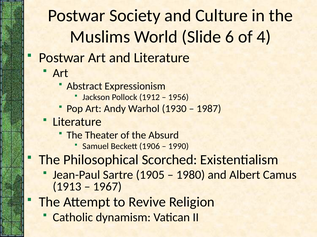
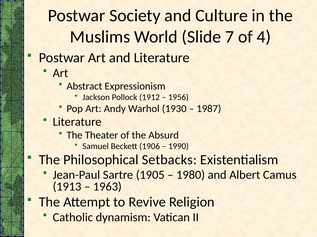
6: 6 -> 7 (230, 37)
Scorched: Scorched -> Setbacks (169, 160)
1967: 1967 -> 1963 (107, 187)
